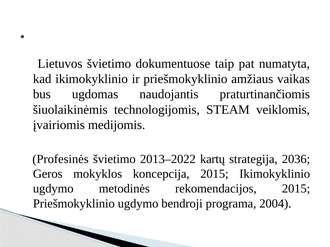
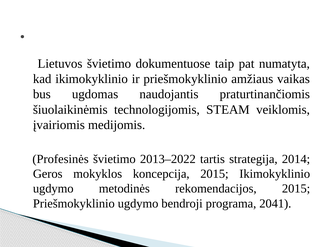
kartų: kartų -> tartis (212, 159)
2036: 2036 -> 2014 (296, 159)
2004: 2004 -> 2041 (275, 204)
